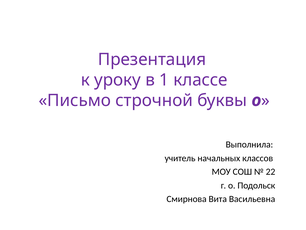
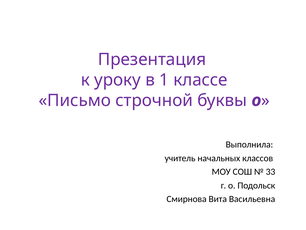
22: 22 -> 33 (271, 171)
